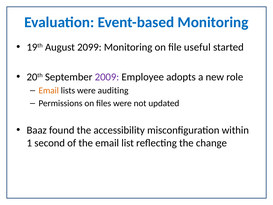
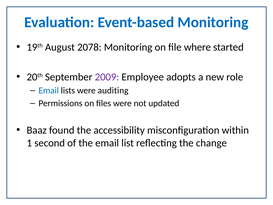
2099: 2099 -> 2078 (89, 47)
useful: useful -> where (197, 47)
Email colour: orange -> blue (49, 90)
